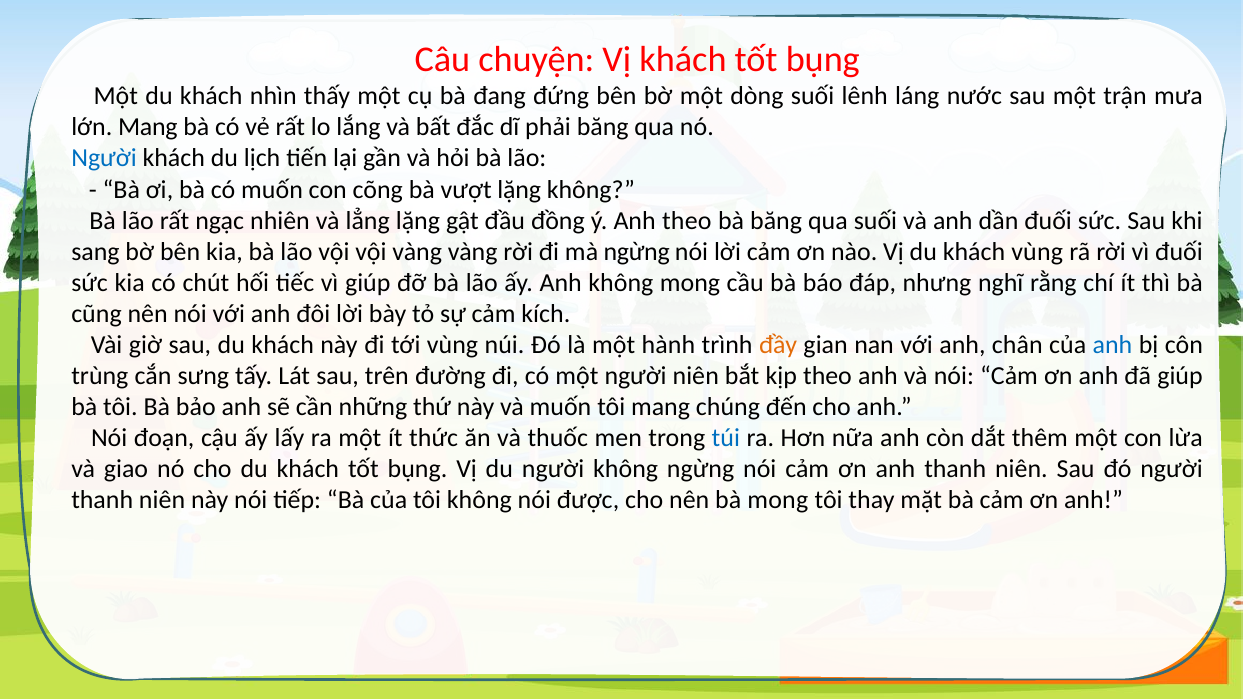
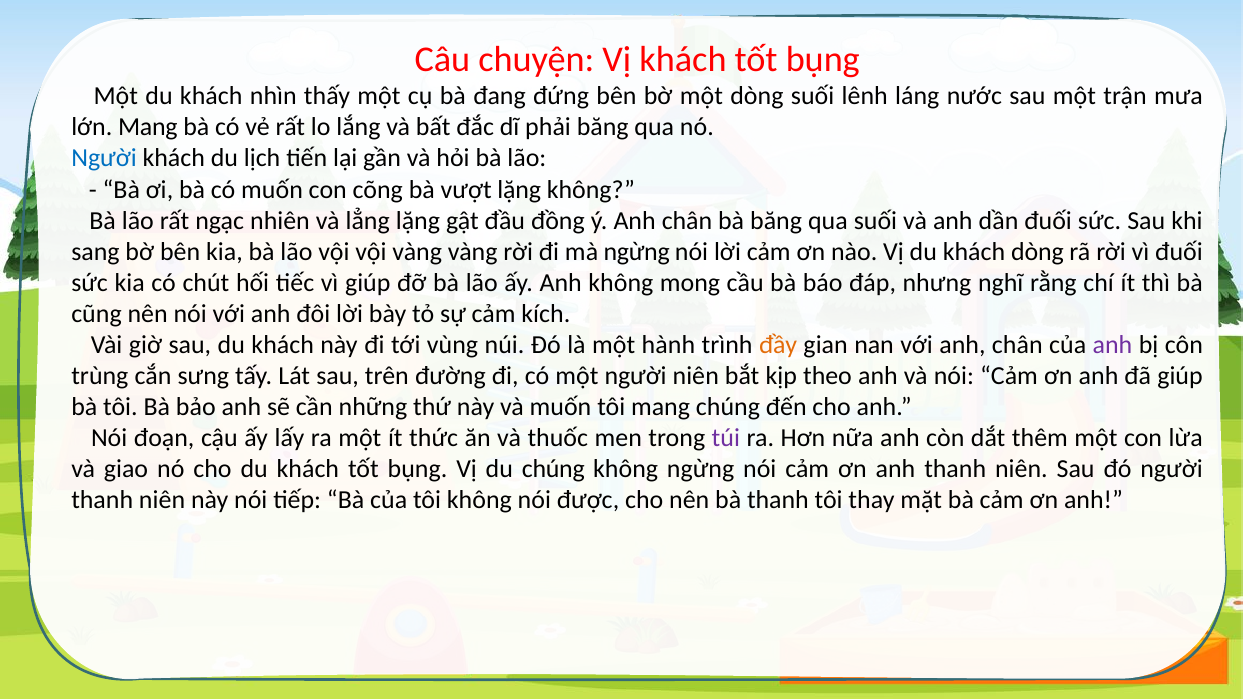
ý Anh theo: theo -> chân (687, 221)
khách vùng: vùng -> dòng (1037, 252)
anh colour: blue -> purple (1112, 345)
túi colour: blue -> purple (726, 438)
du người: người -> chúng (553, 469)
bà mong: mong -> thanh (778, 500)
